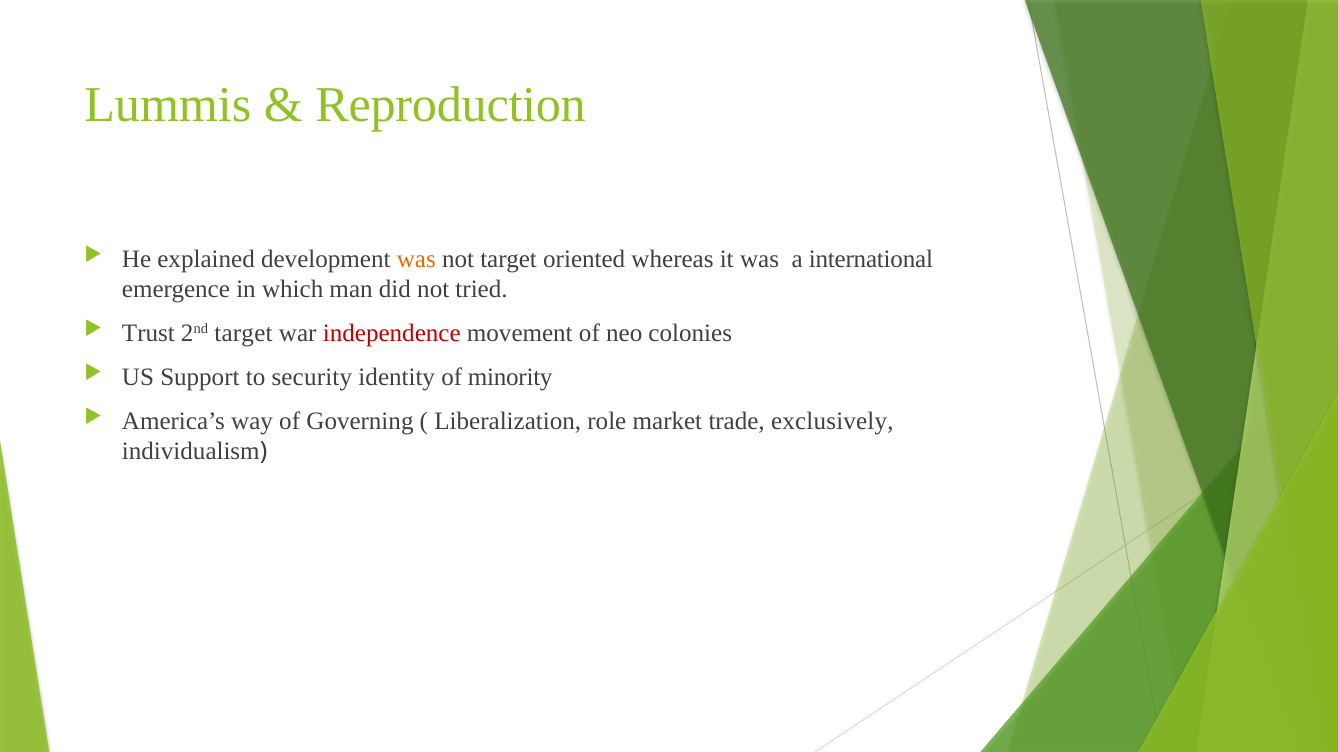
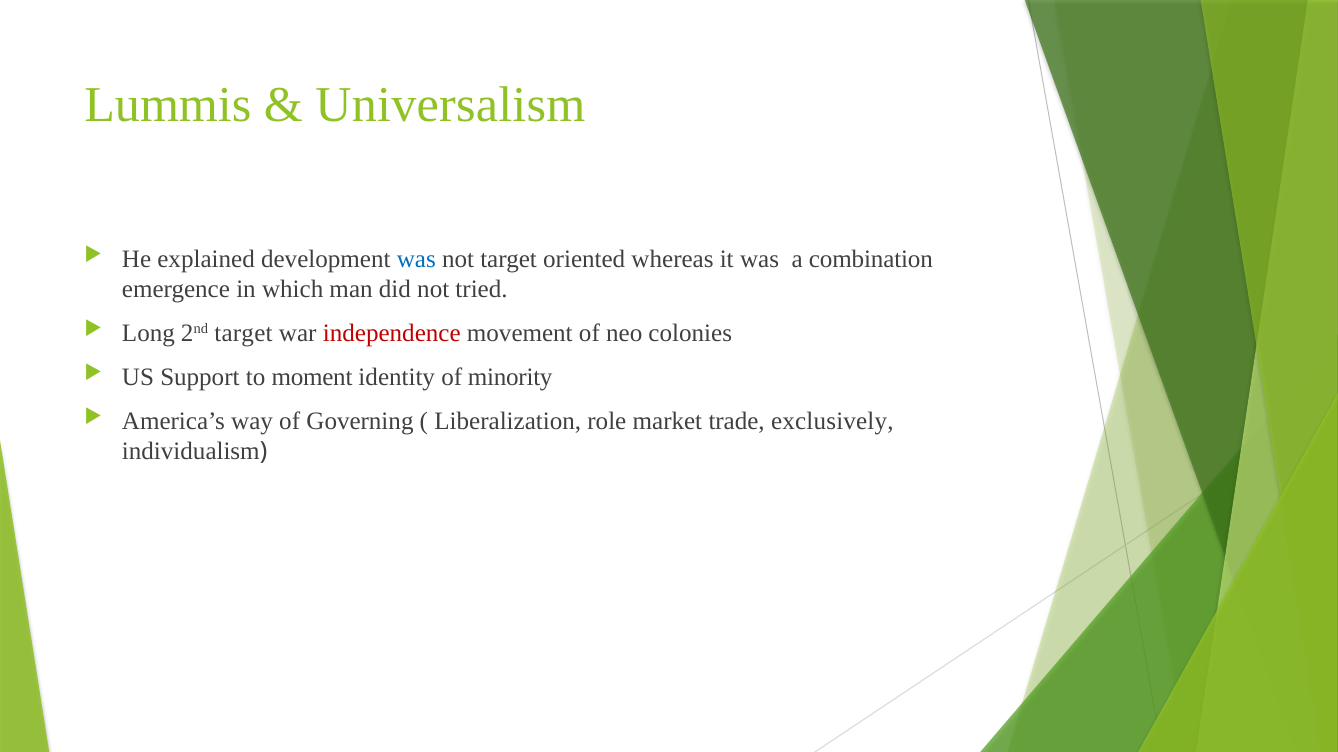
Reproduction: Reproduction -> Universalism (450, 106)
was colour: orange -> blue (416, 259)
international: international -> combination (871, 259)
Trust: Trust -> Long (148, 333)
security: security -> moment (312, 377)
